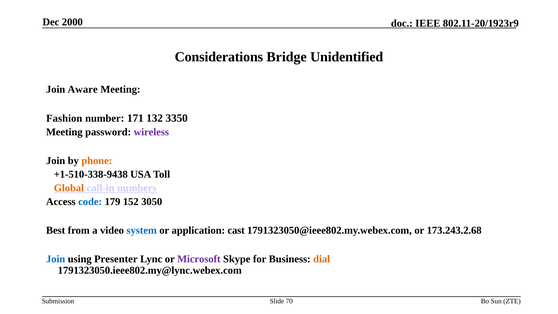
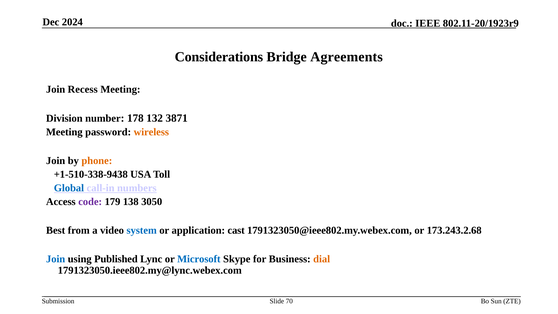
2000: 2000 -> 2024 (72, 22)
Unidentified: Unidentified -> Agreements (347, 57)
Aware: Aware -> Recess (83, 89)
Fashion: Fashion -> Division (64, 118)
171: 171 -> 178 (135, 118)
3350: 3350 -> 3871 (177, 118)
wireless colour: purple -> orange (151, 132)
Global colour: orange -> blue (69, 188)
code colour: blue -> purple (90, 202)
152: 152 -> 138 (131, 202)
Presenter: Presenter -> Published (116, 259)
Microsoft colour: purple -> blue (199, 259)
